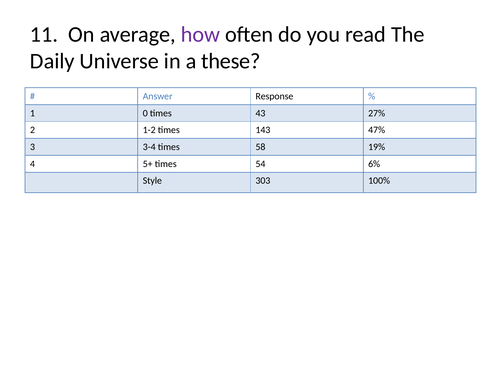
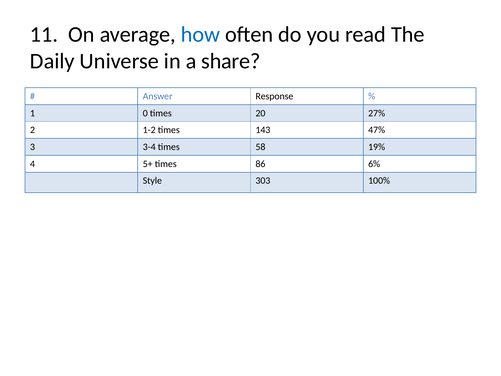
how colour: purple -> blue (201, 35)
these: these -> share (231, 61)
43: 43 -> 20 (260, 113)
54: 54 -> 86 (260, 164)
